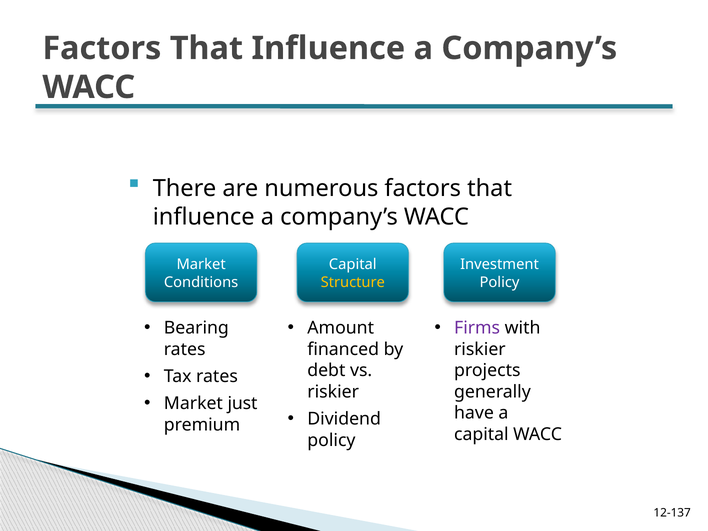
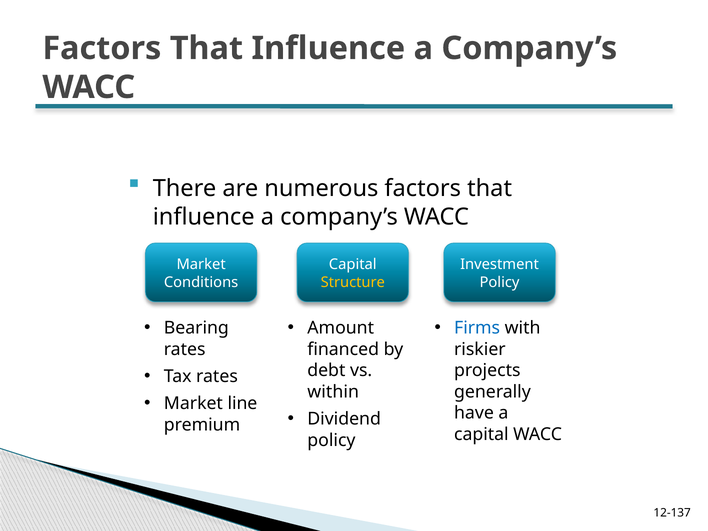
Firms colour: purple -> blue (477, 328)
riskier: riskier -> within (333, 392)
just: just -> line (242, 404)
